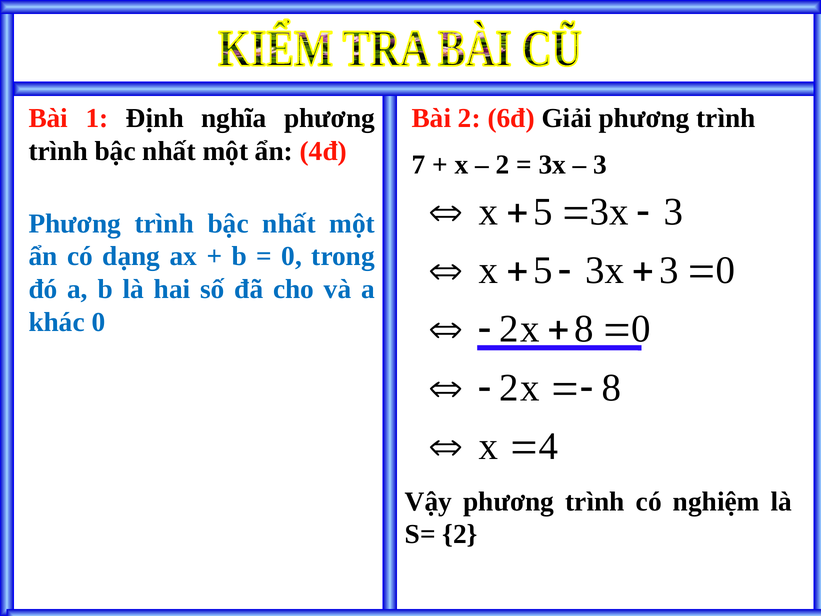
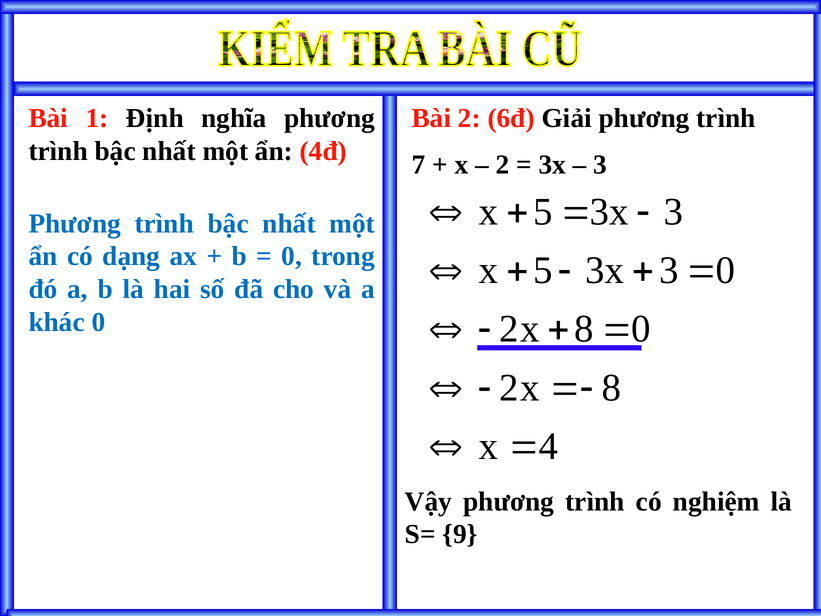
S= 2: 2 -> 9 (460, 534)
